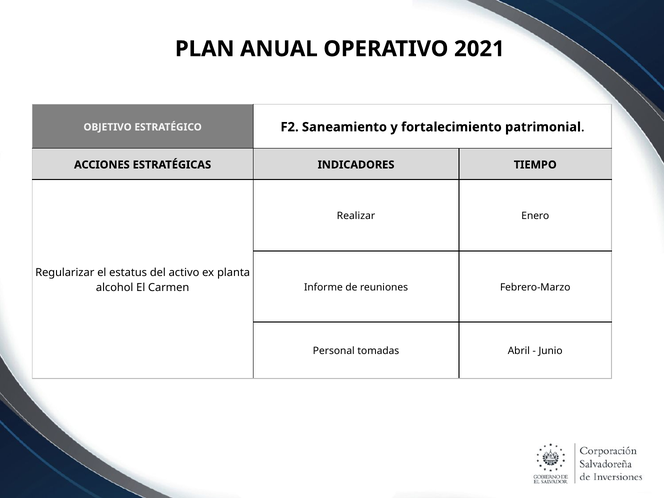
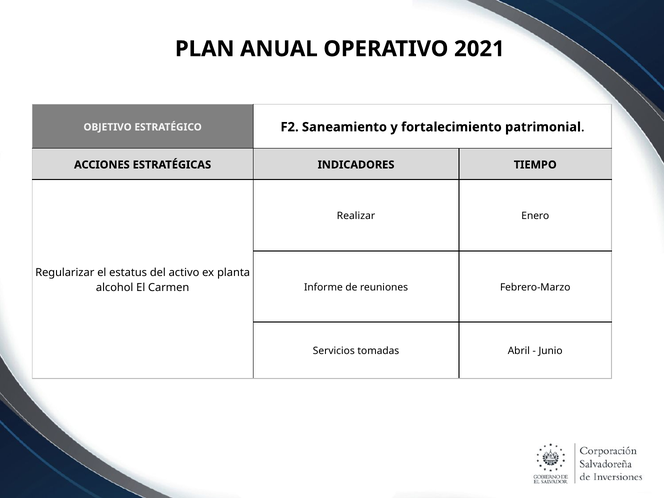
Personal: Personal -> Servicios (334, 351)
